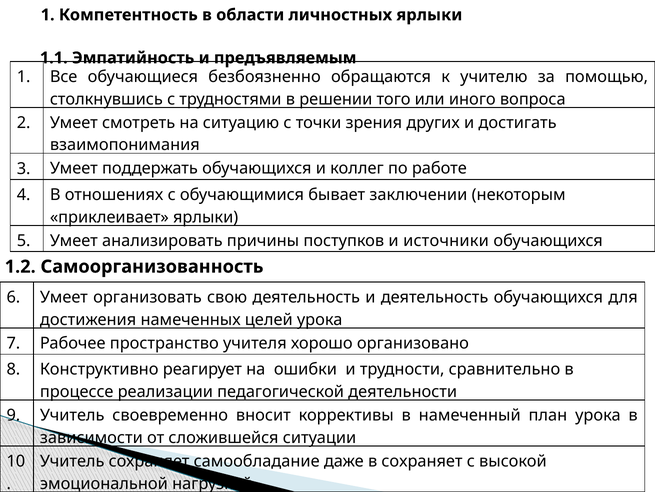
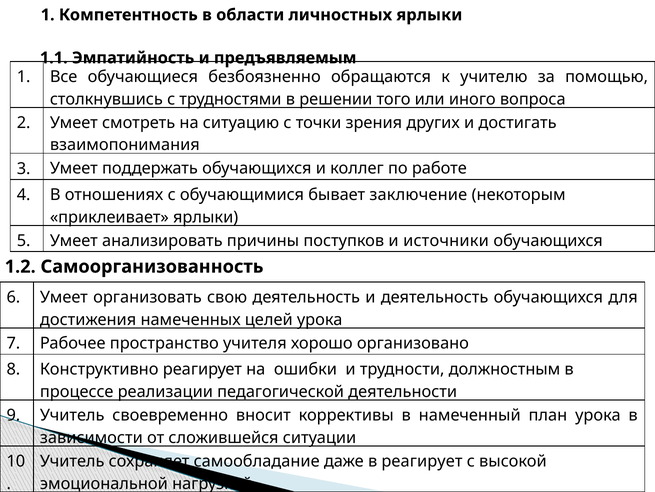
заключении: заключении -> заключение (418, 195)
сравнительно: сравнительно -> должностным (504, 369)
в сохраняет: сохраняет -> реагирует (422, 461)
